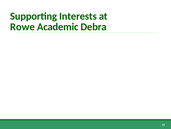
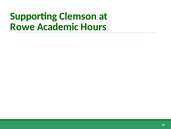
Interests: Interests -> Clemson (78, 16)
Debra: Debra -> Hours (94, 27)
